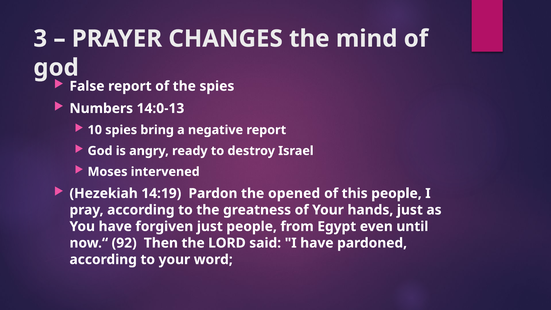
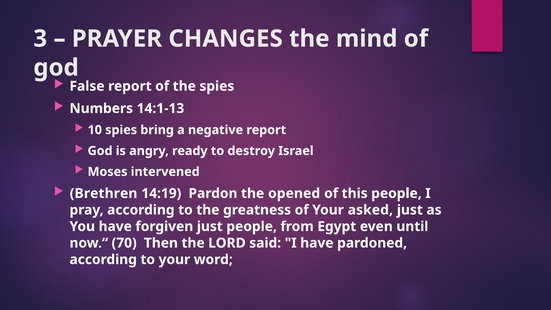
14:0-13: 14:0-13 -> 14:1-13 (160, 108)
Hezekiah: Hezekiah -> Brethren (104, 193)
hands: hands -> asked (370, 210)
92: 92 -> 70 (124, 243)
